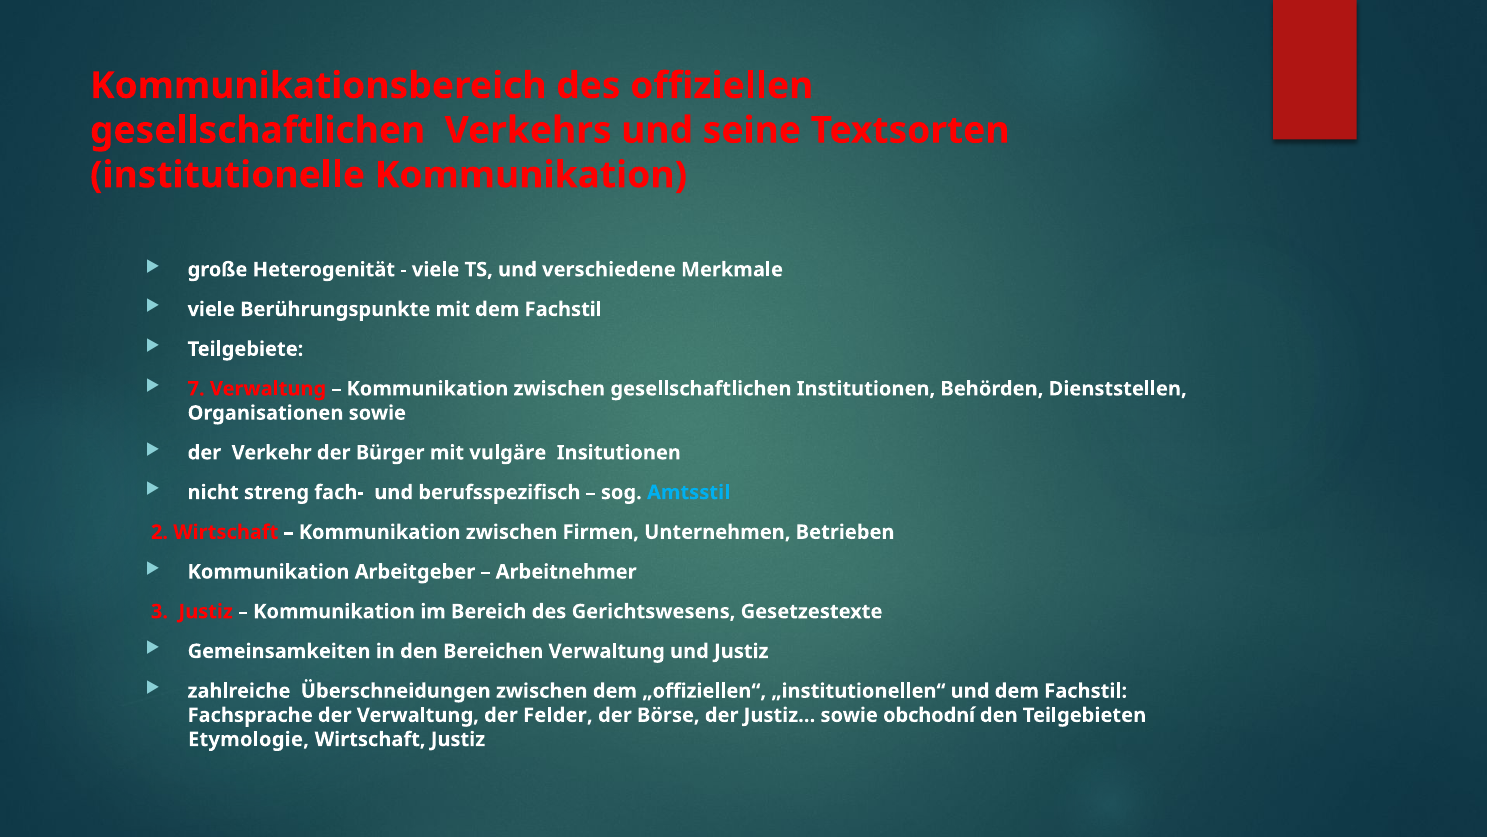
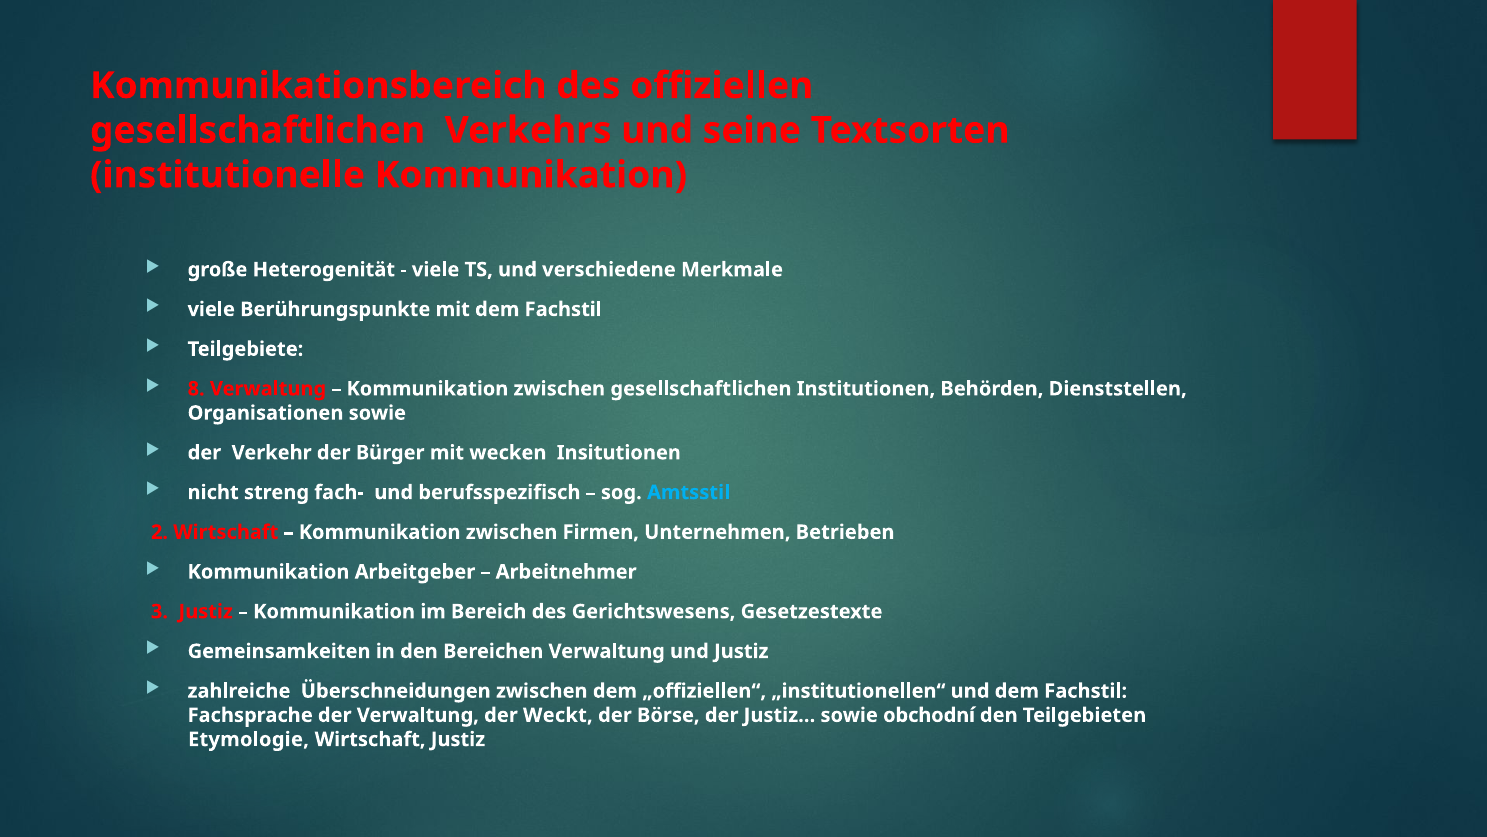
7: 7 -> 8 (196, 389)
vulgäre: vulgäre -> wecken (508, 452)
Felder: Felder -> Weckt (558, 715)
